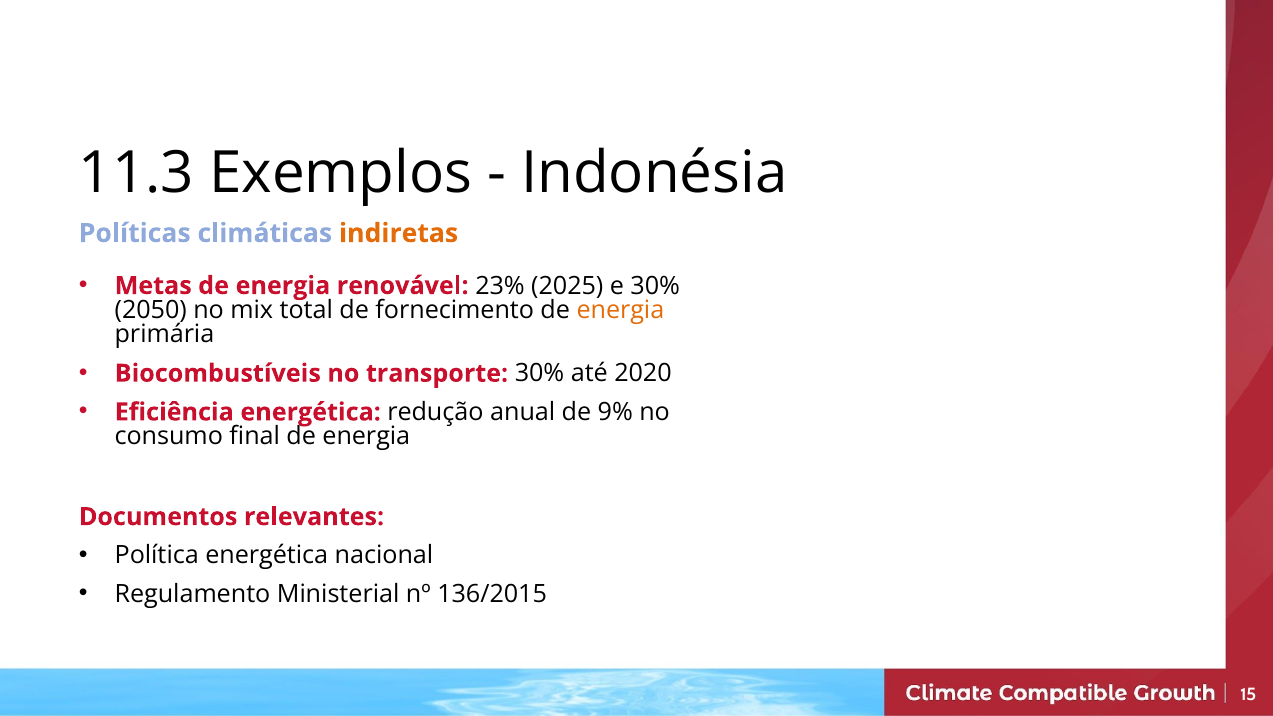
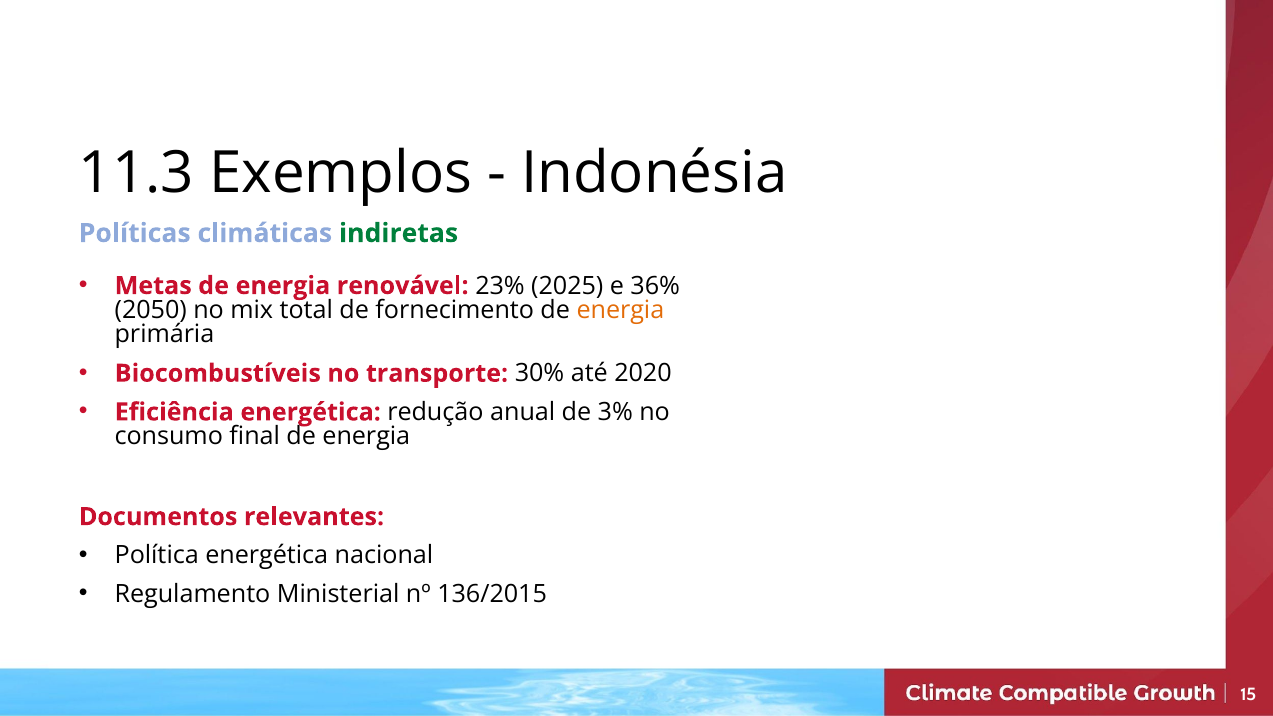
indiretas colour: orange -> green (399, 233)
e 30%: 30% -> 36% (655, 286)
9%: 9% -> 3% (615, 412)
